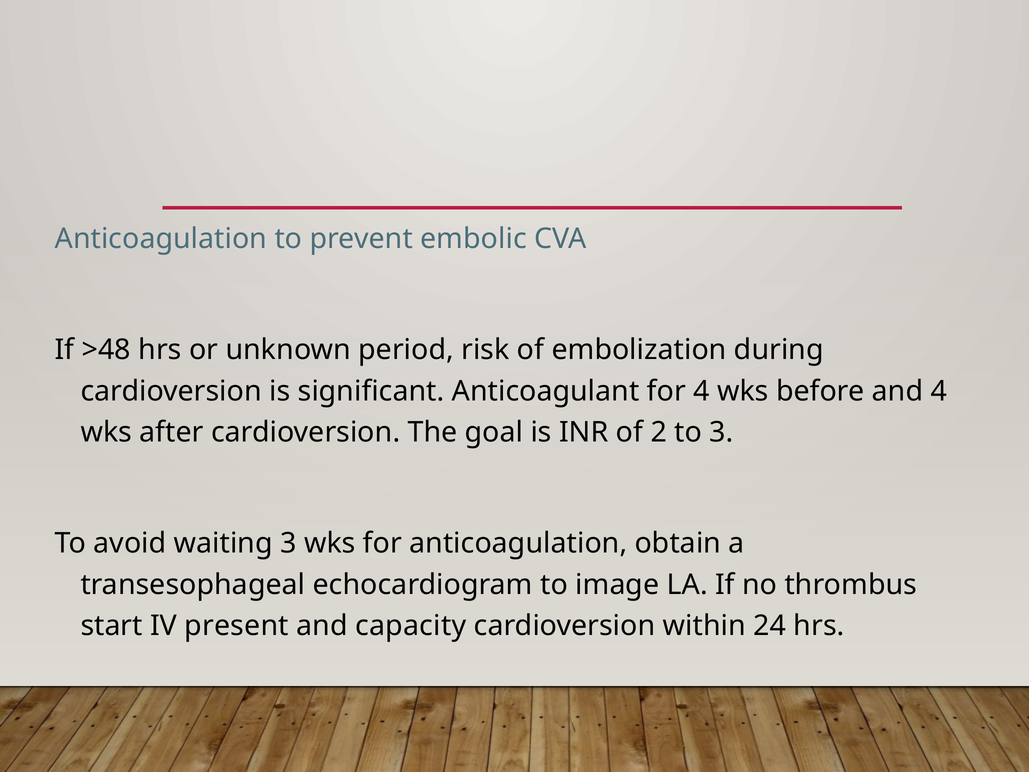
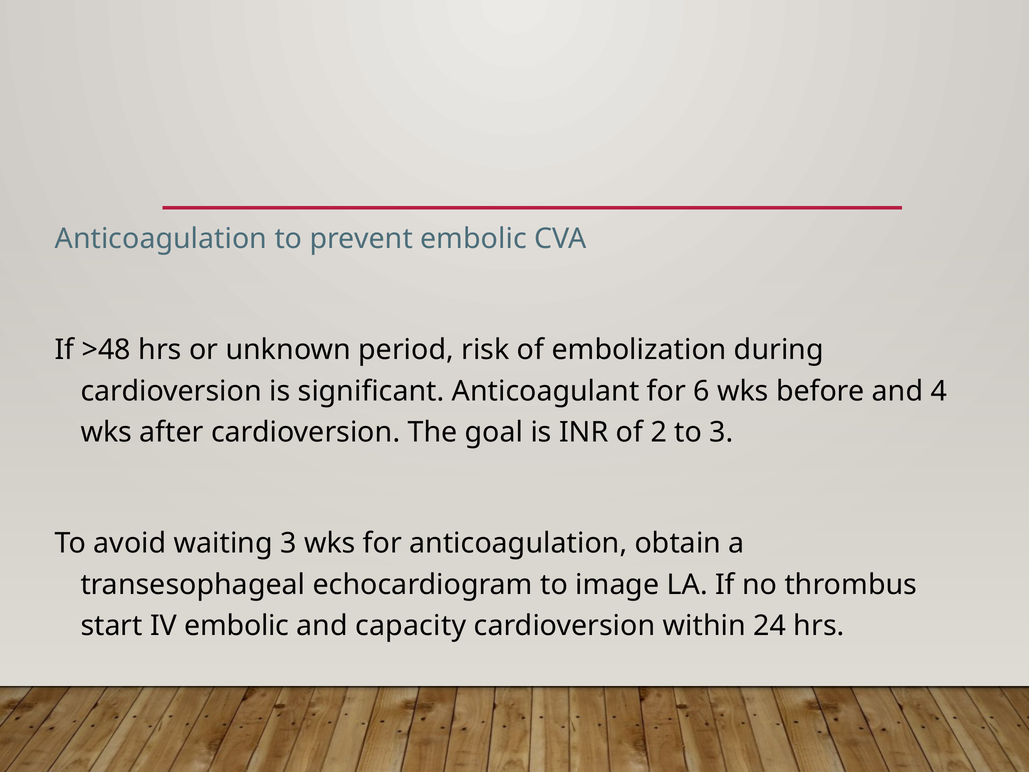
for 4: 4 -> 6 (701, 391)
IV present: present -> embolic (237, 626)
